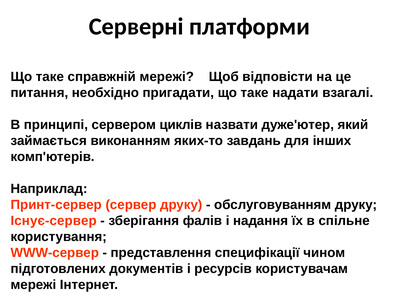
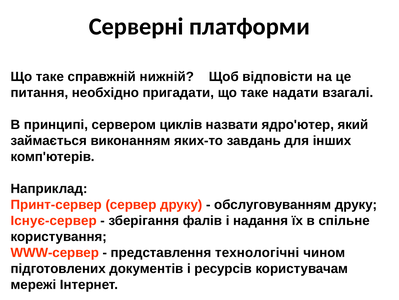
справжній мережі: мережі -> нижній (167, 77)
дуже'ютер: дуже'ютер -> ядро'ютер (298, 125)
специфікації: специфікації -> технологічні (257, 252)
